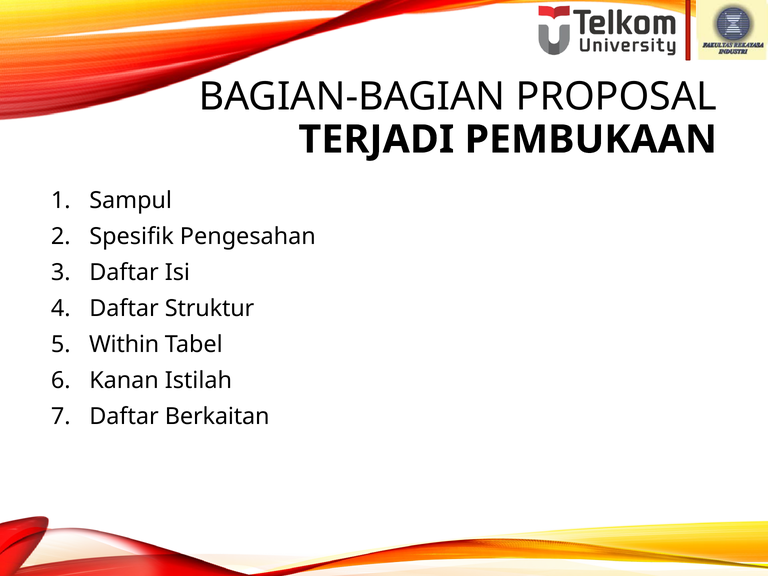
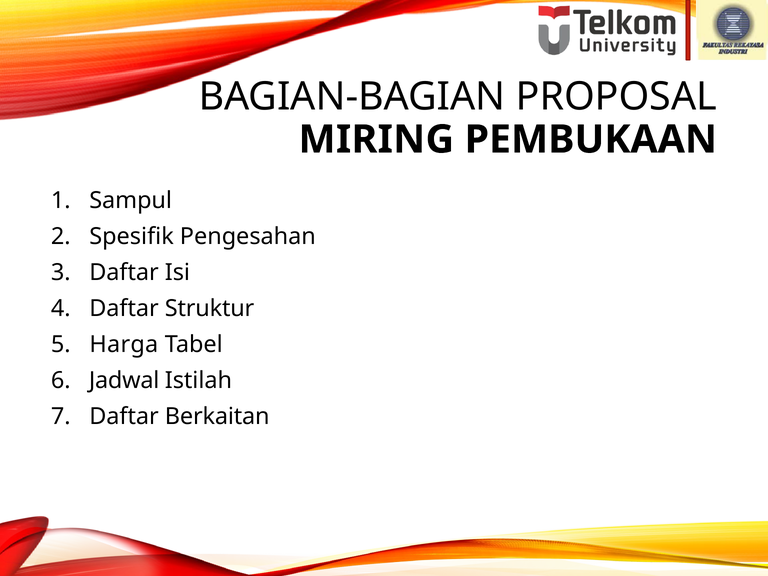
TERJADI: TERJADI -> MIRING (376, 140)
Within: Within -> Harga (124, 345)
Kanan: Kanan -> Jadwal (124, 381)
